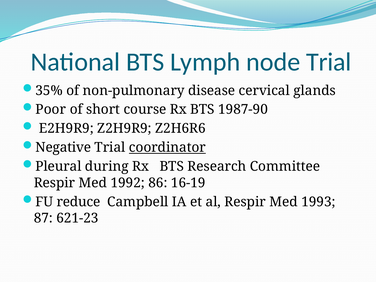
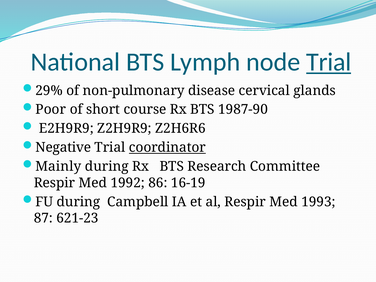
Trial underline: none -> present (329, 62)
35%: 35% -> 29% (49, 91)
Pleural: Pleural -> Mainly (58, 166)
FU reduce: reduce -> during (78, 202)
